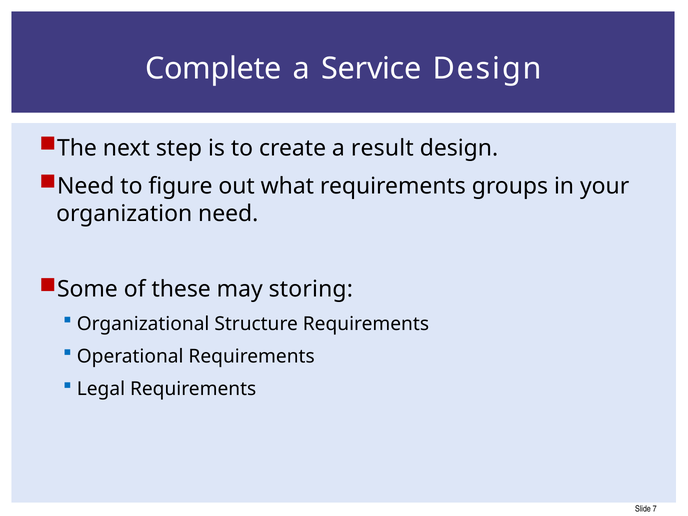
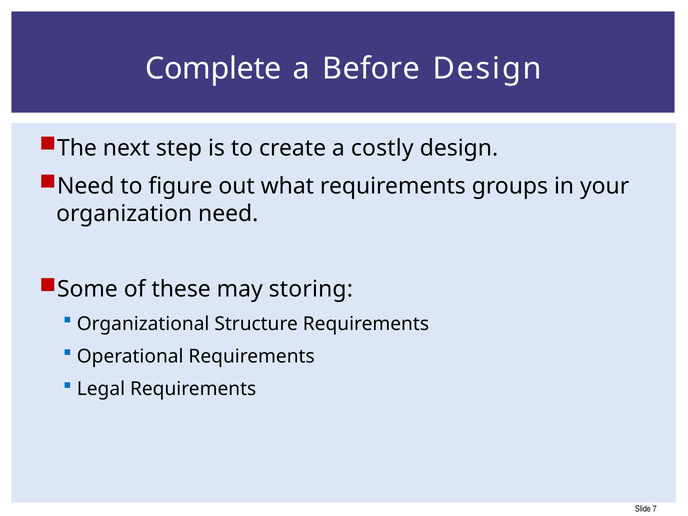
Service: Service -> Before (371, 69)
result: result -> costly (382, 148)
